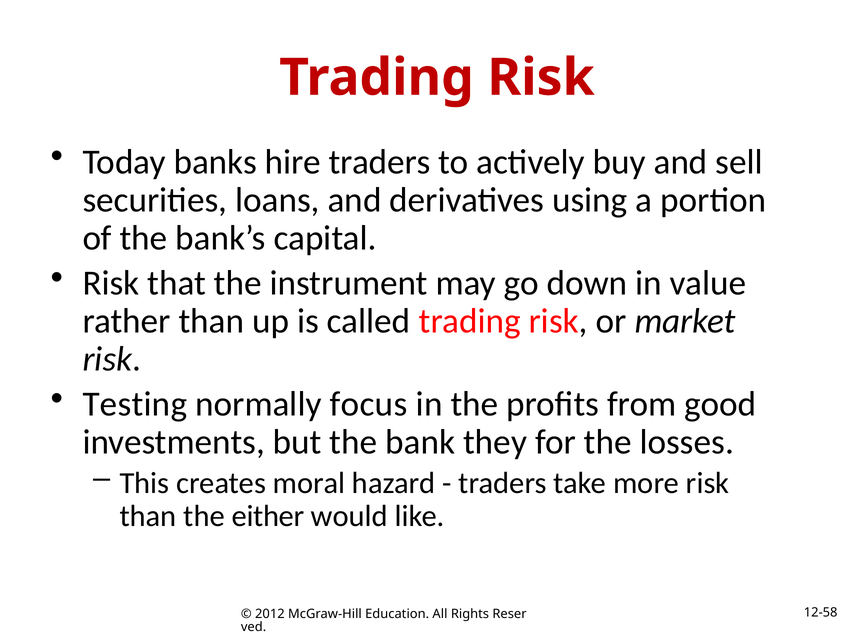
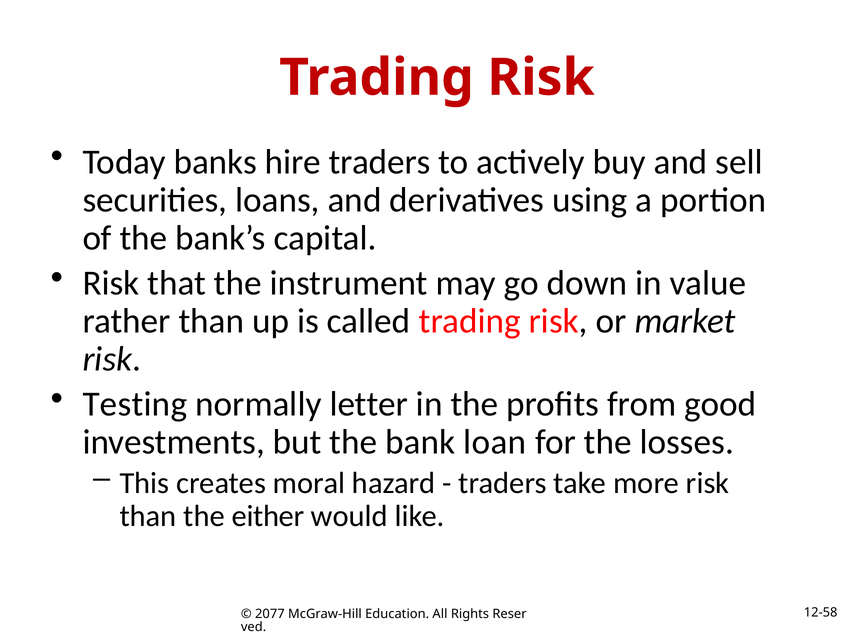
focus: focus -> letter (369, 404)
they: they -> loan (495, 442)
2012: 2012 -> 2077 (270, 614)
